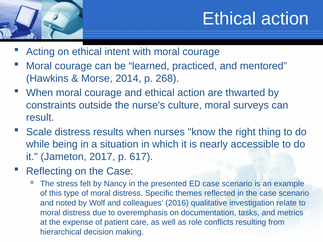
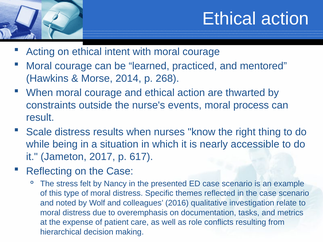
culture: culture -> events (185, 105)
surveys: surveys -> process (251, 105)
